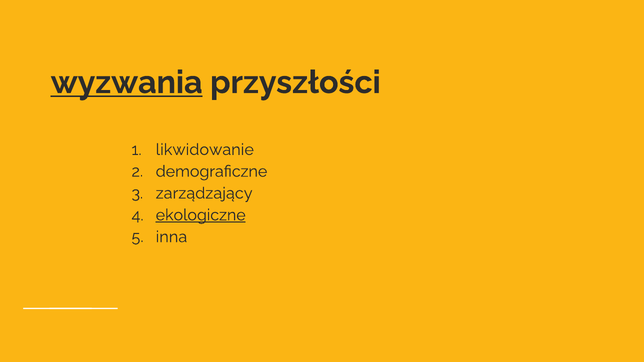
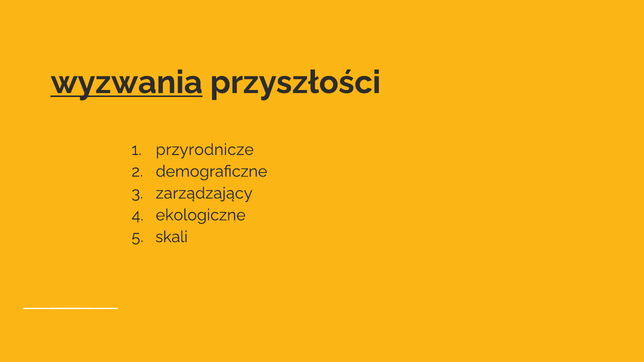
likwidowanie: likwidowanie -> przyrodnicze (205, 150)
ekologiczne underline: present -> none (201, 215)
inna: inna -> skali (172, 237)
